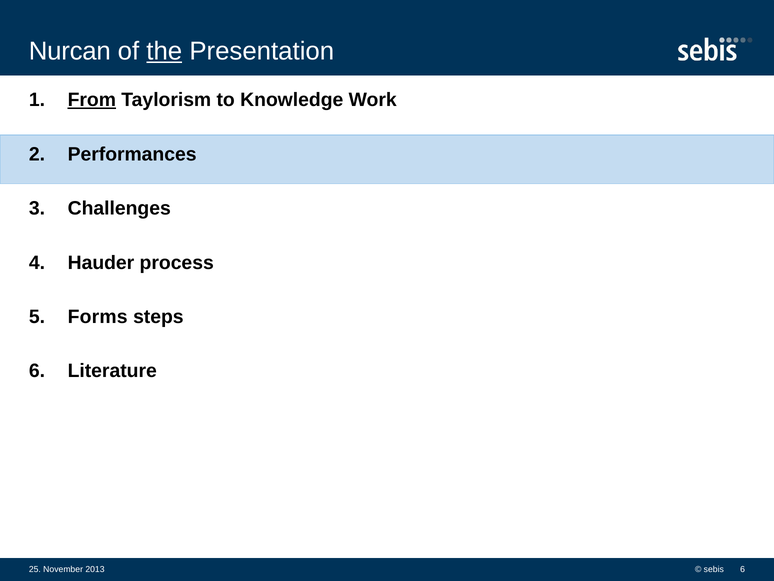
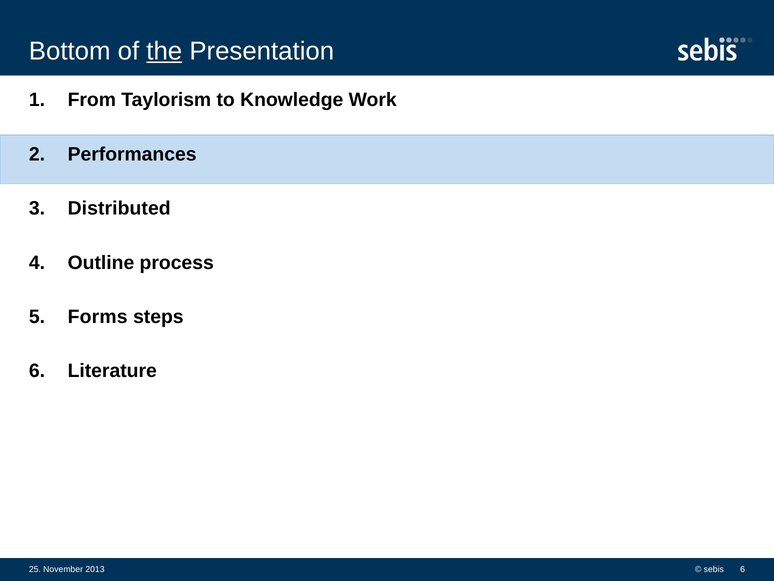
Nurcan: Nurcan -> Bottom (70, 51)
From underline: present -> none (92, 100)
Challenges: Challenges -> Distributed (119, 208)
Hauder: Hauder -> Outline (101, 262)
